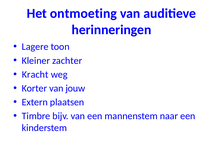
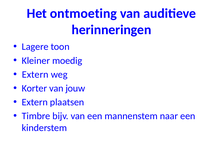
zachter: zachter -> moedig (67, 61)
Kracht: Kracht -> Extern (35, 75)
